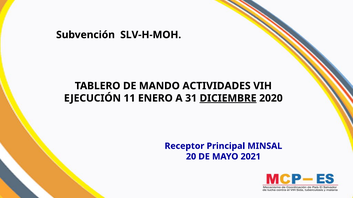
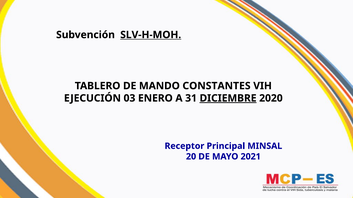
SLV-H-MOH underline: none -> present (151, 35)
ACTIVIDADES: ACTIVIDADES -> CONSTANTES (217, 86)
11: 11 -> 03 (129, 98)
